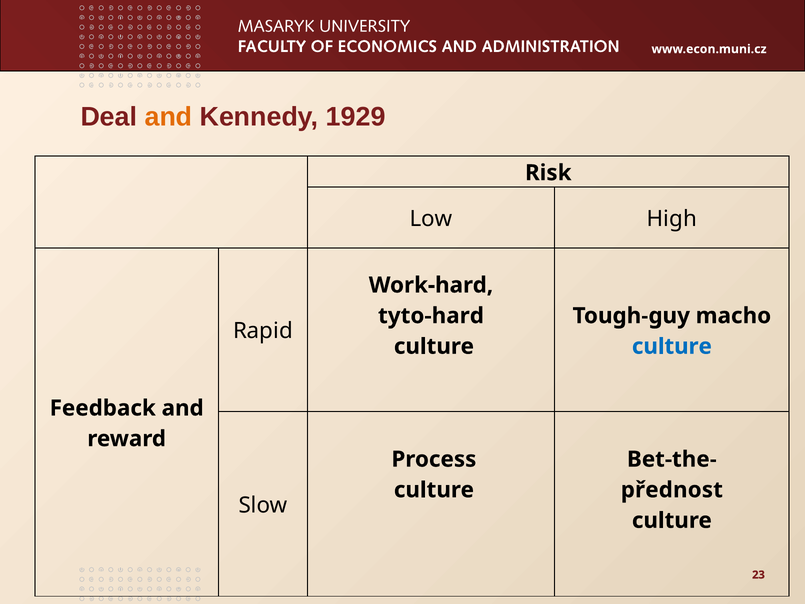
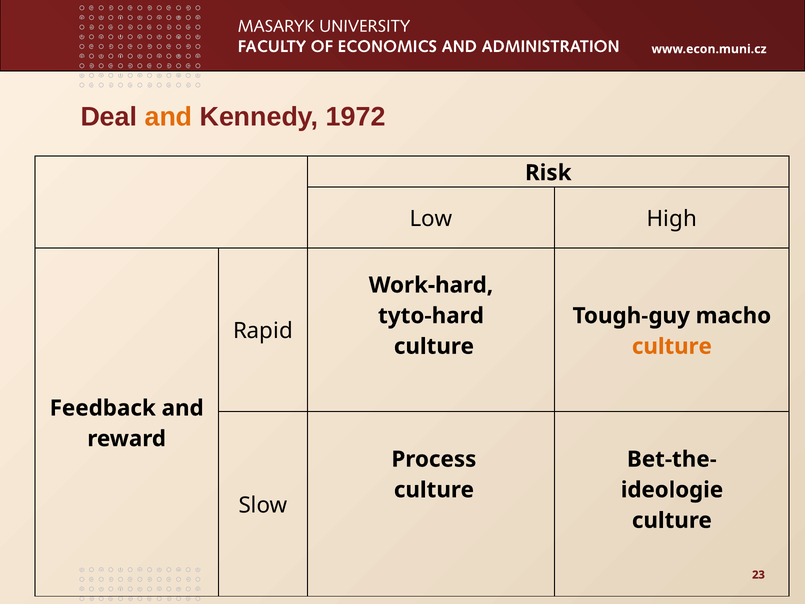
1929: 1929 -> 1972 (356, 117)
culture colour: blue -> orange (672, 346)
přednost: přednost -> ideologie (672, 490)
